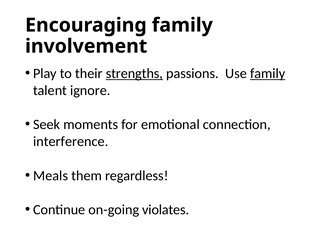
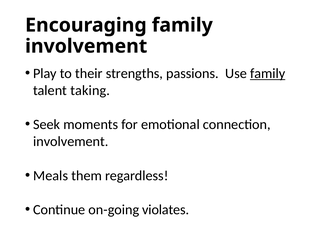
strengths underline: present -> none (134, 74)
ignore: ignore -> taking (90, 91)
interference: interference -> involvement (71, 142)
